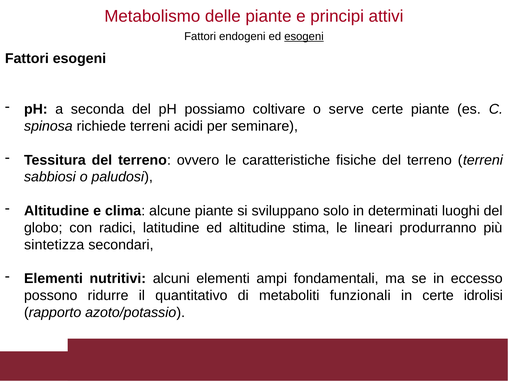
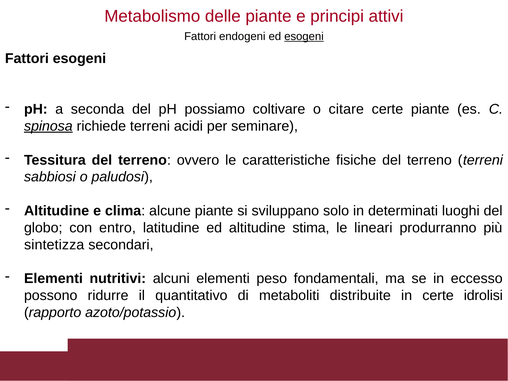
serve: serve -> citare (346, 109)
spinosa underline: none -> present (48, 126)
radici: radici -> entro (117, 228)
ampi: ampi -> peso (272, 279)
funzionali: funzionali -> distribuite (360, 296)
